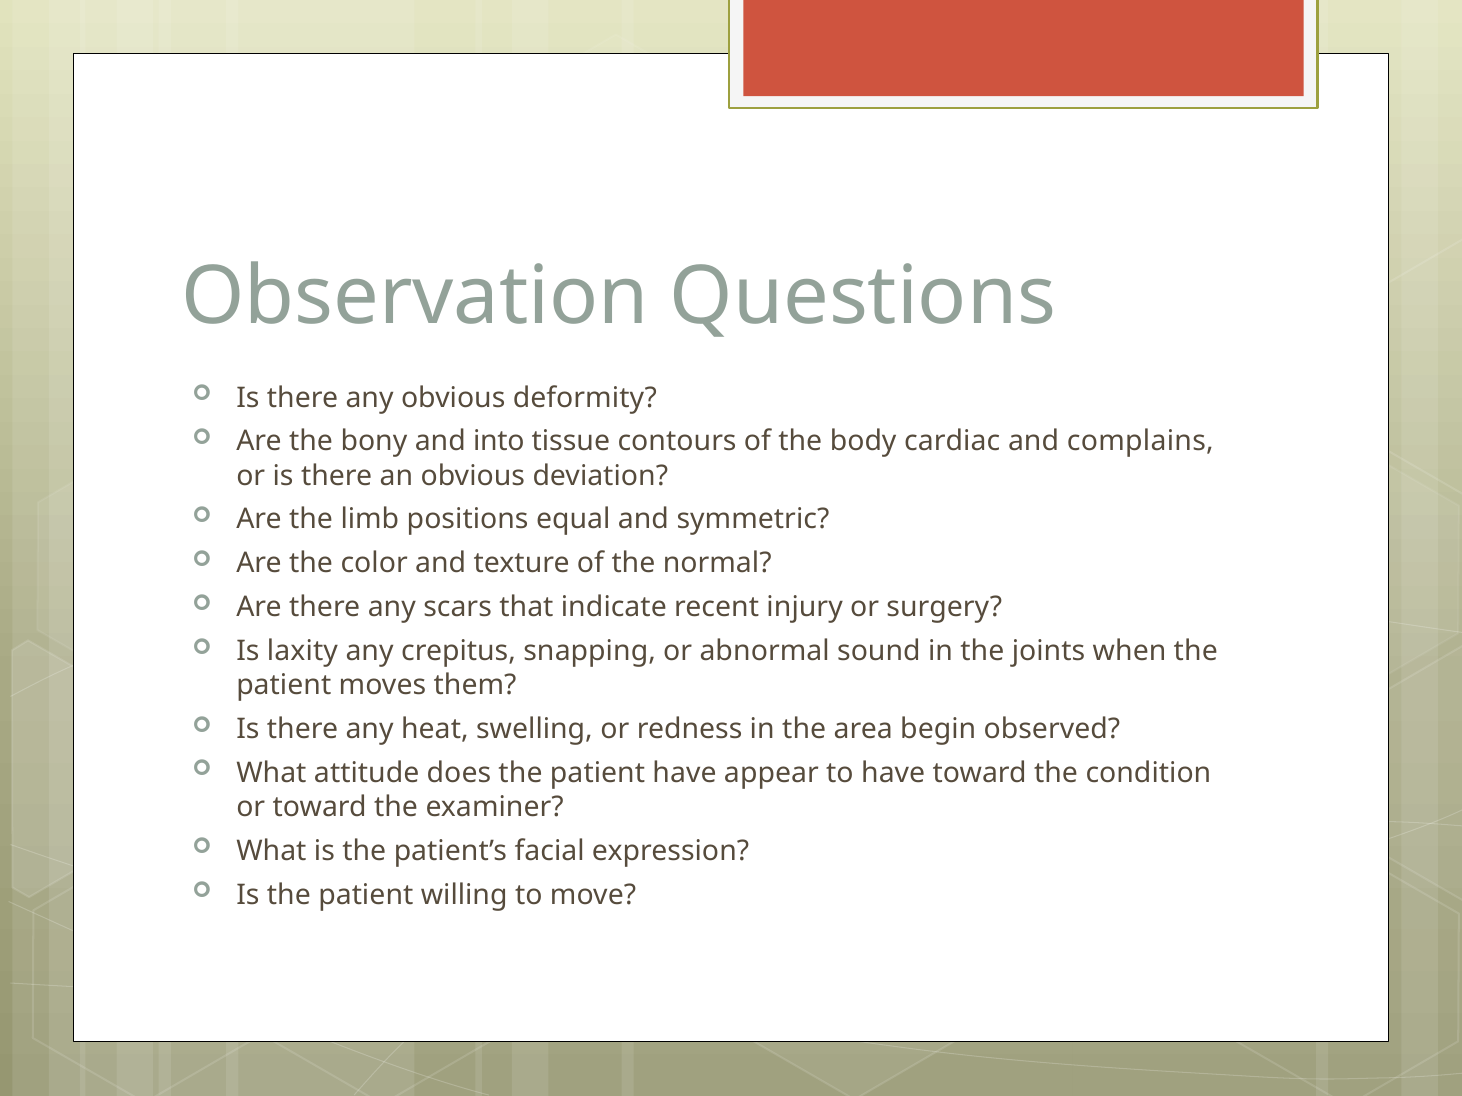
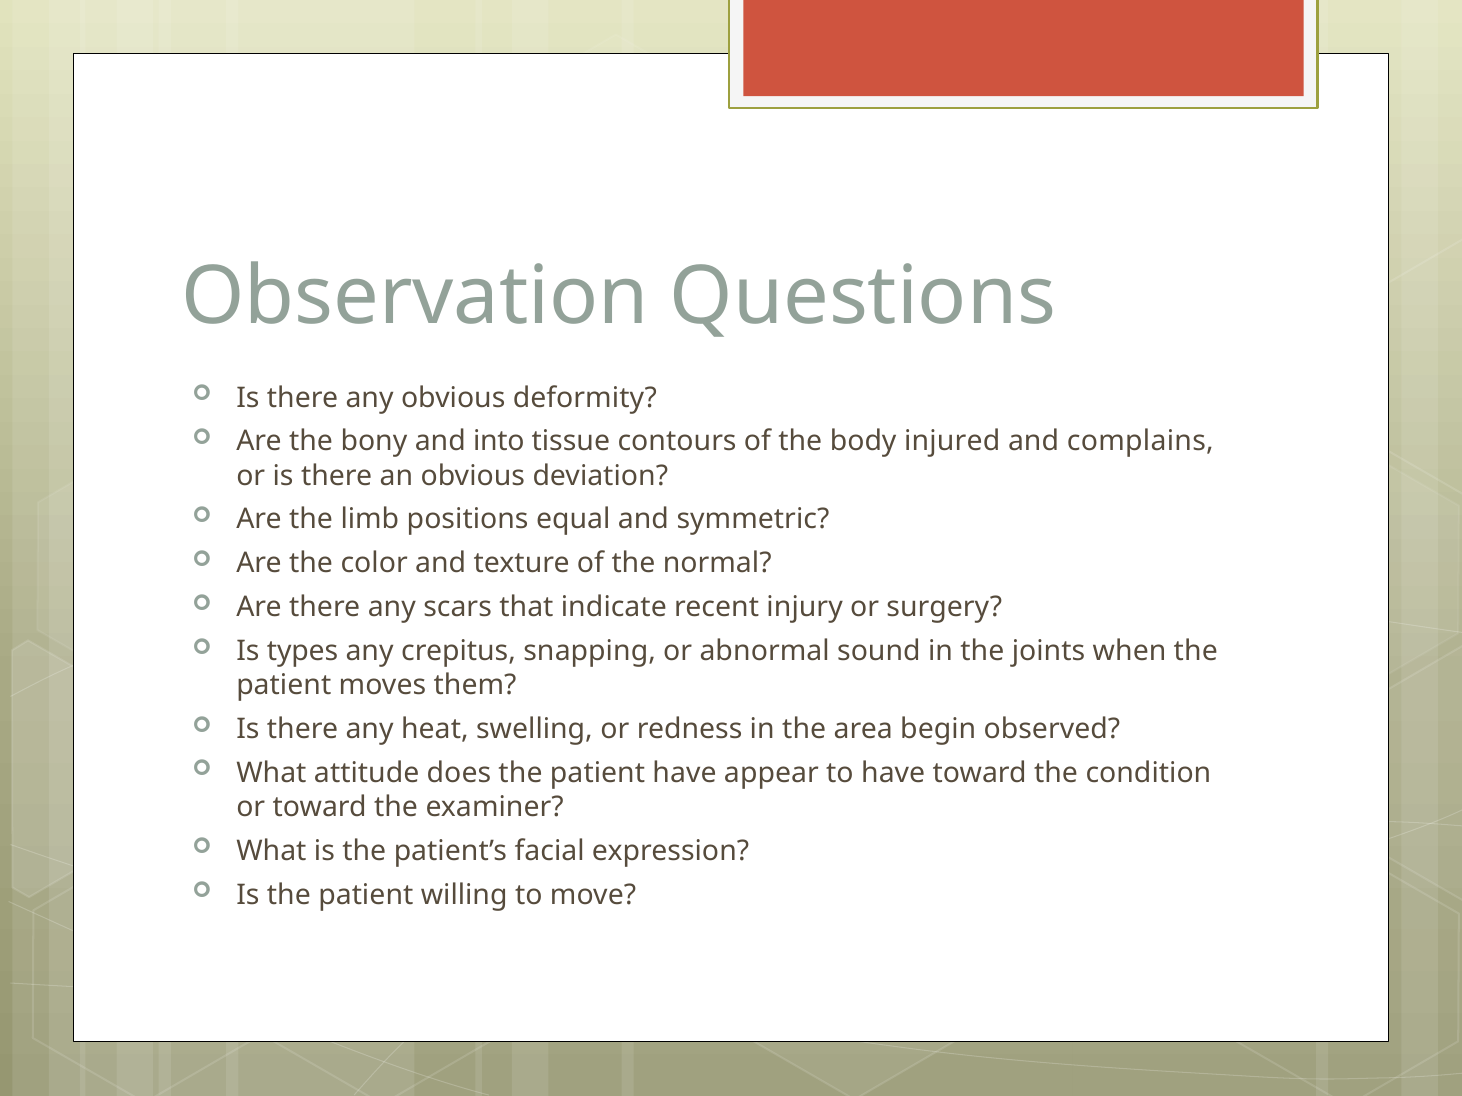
cardiac: cardiac -> injured (952, 442)
laxity: laxity -> types (303, 651)
